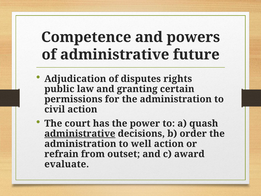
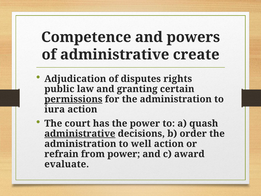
future: future -> create (196, 55)
permissions underline: none -> present (73, 99)
civil: civil -> iura (55, 109)
from outset: outset -> power (124, 154)
